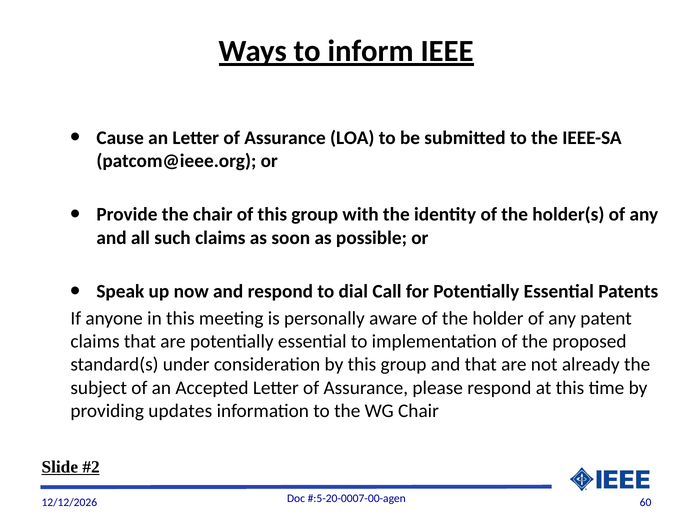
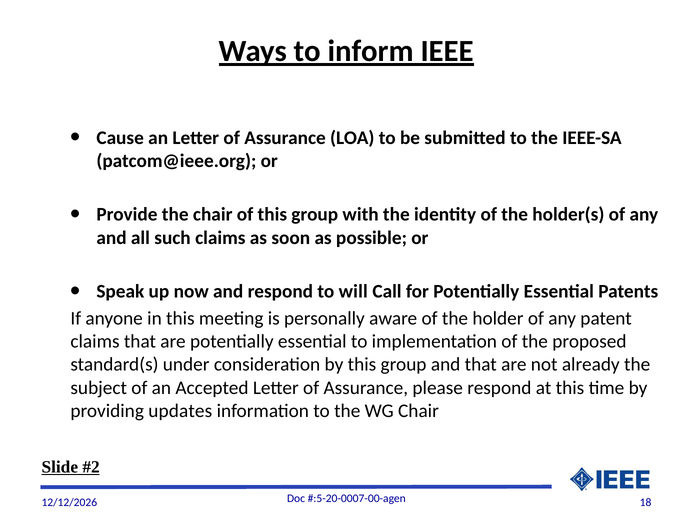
dial: dial -> will (353, 292)
60: 60 -> 18 (646, 503)
